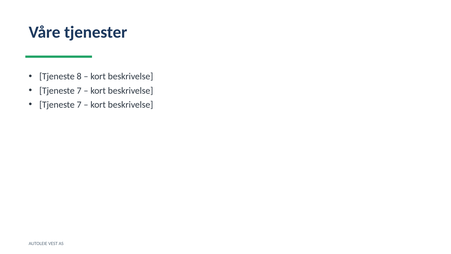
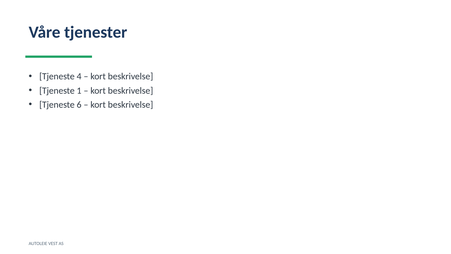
8: 8 -> 4 (79, 76)
7: 7 -> 1 (79, 90)
7: 7 -> 6 (79, 105)
